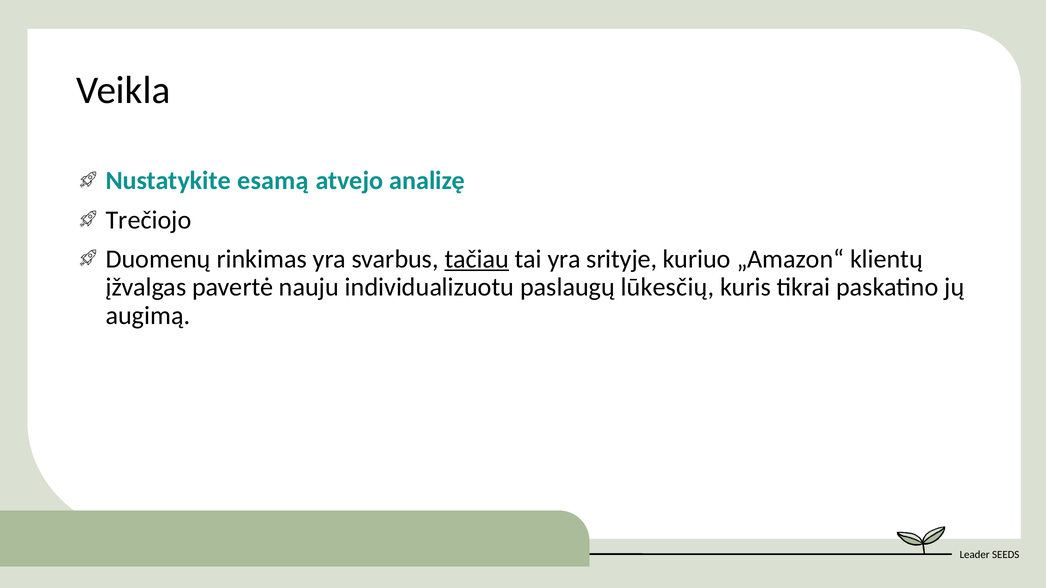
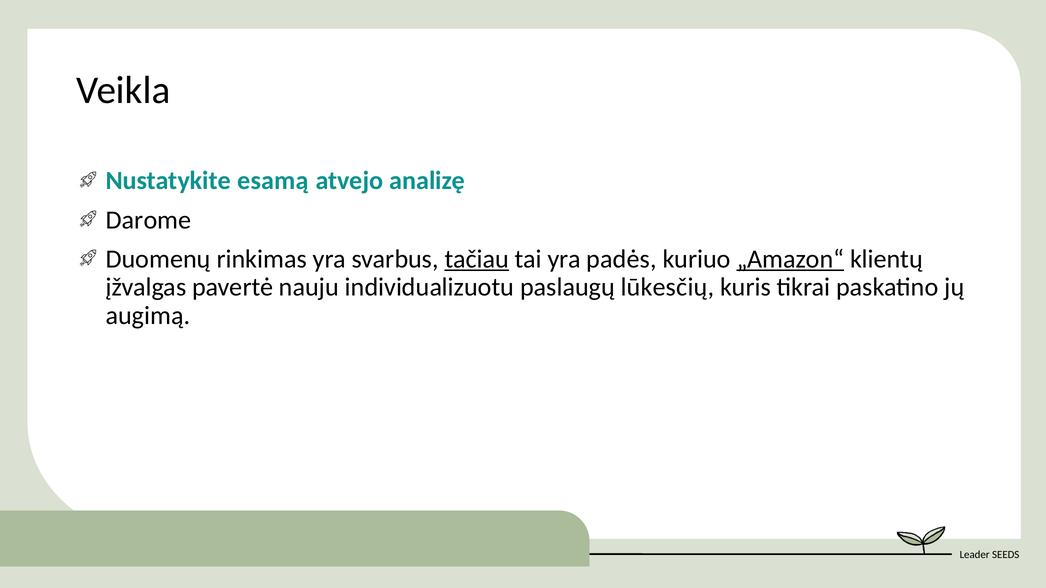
Trečiojo: Trečiojo -> Darome (149, 220)
srityje: srityje -> padės (622, 259)
„Amazon“ underline: none -> present (790, 259)
